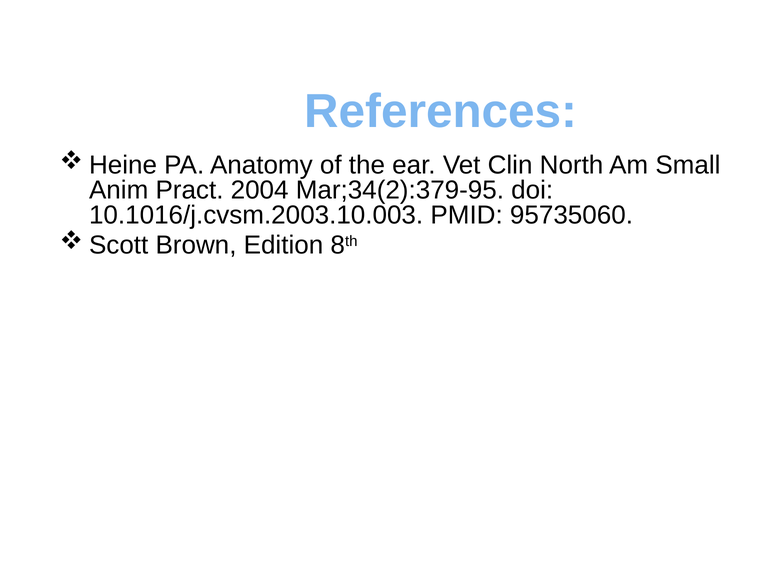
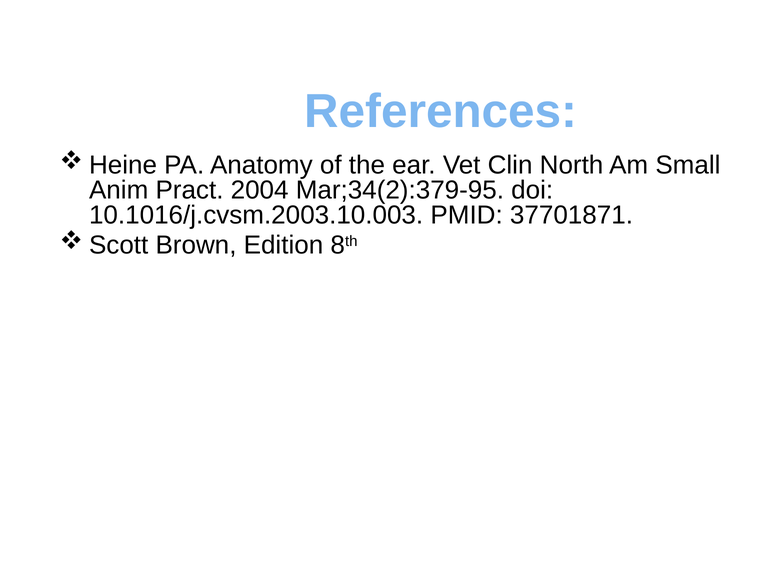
95735060: 95735060 -> 37701871 (571, 215)
